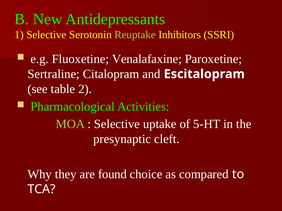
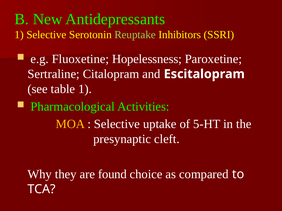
Venalafaxine: Venalafaxine -> Hopelessness (147, 59)
table 2: 2 -> 1 (85, 89)
MOA colour: light green -> yellow (70, 124)
